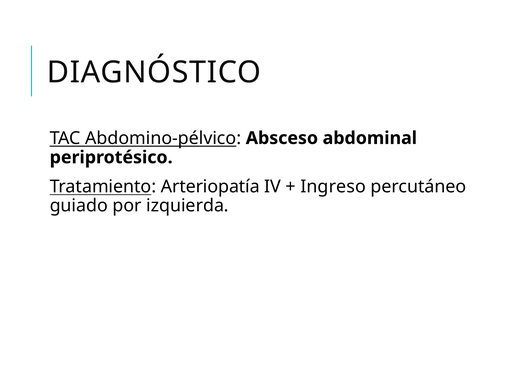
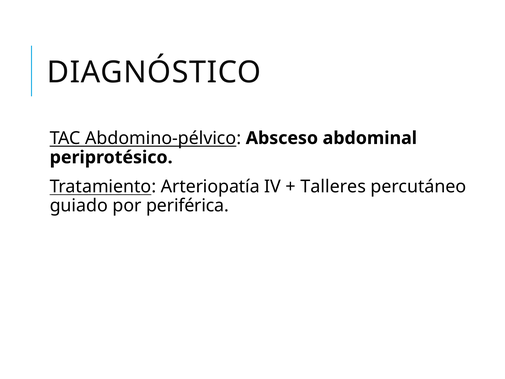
Ingreso: Ingreso -> Talleres (333, 186)
izquierda: izquierda -> periférica (188, 206)
